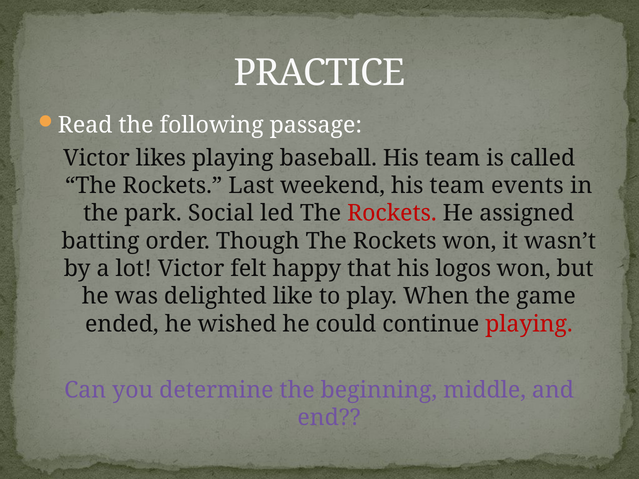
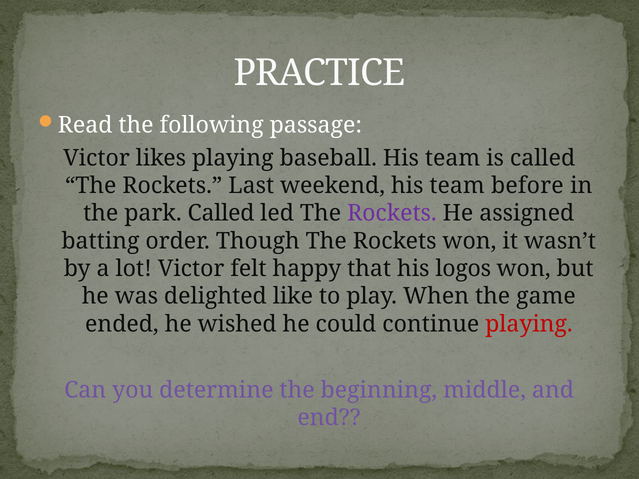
events: events -> before (527, 186)
park Social: Social -> Called (221, 213)
Rockets colour: red -> purple (392, 213)
